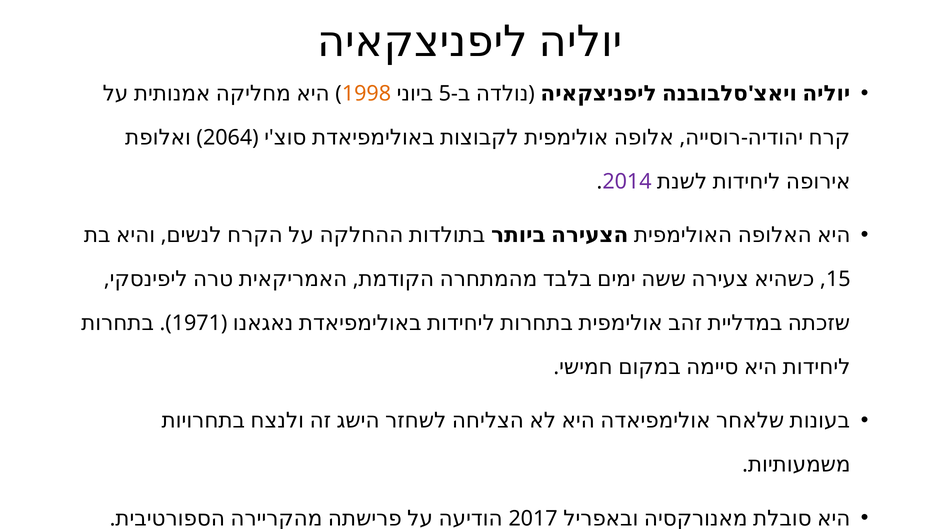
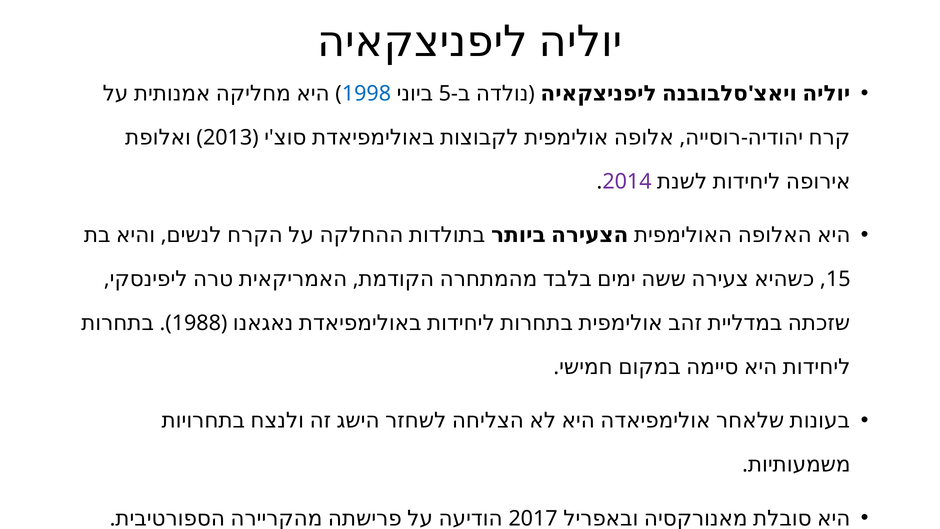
1998 colour: orange -> blue (366, 94)
2064: 2064 -> 2013 (228, 138)
1971: 1971 -> 1988 (196, 323)
